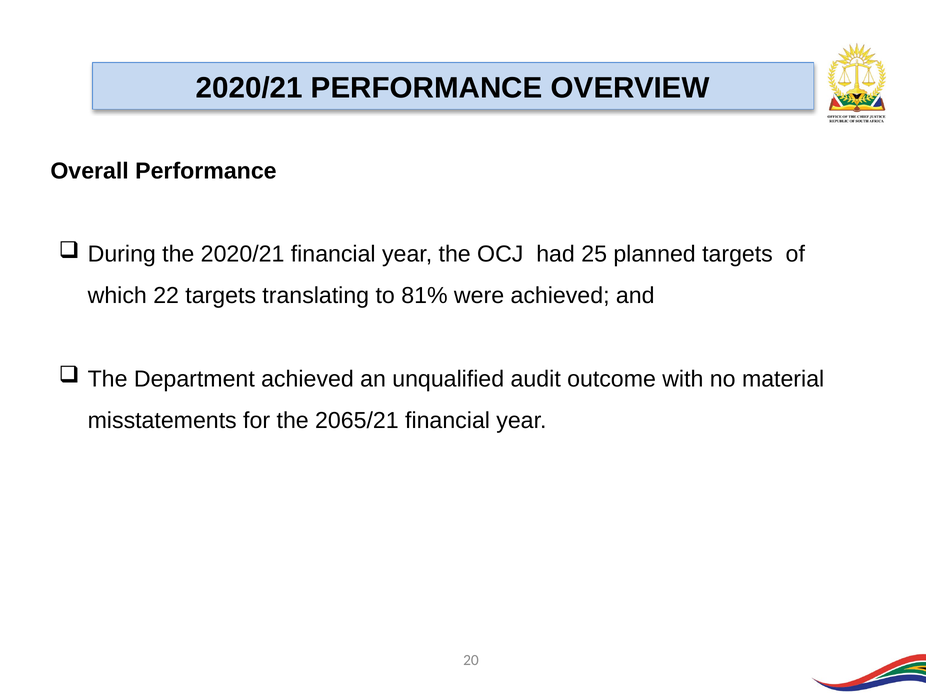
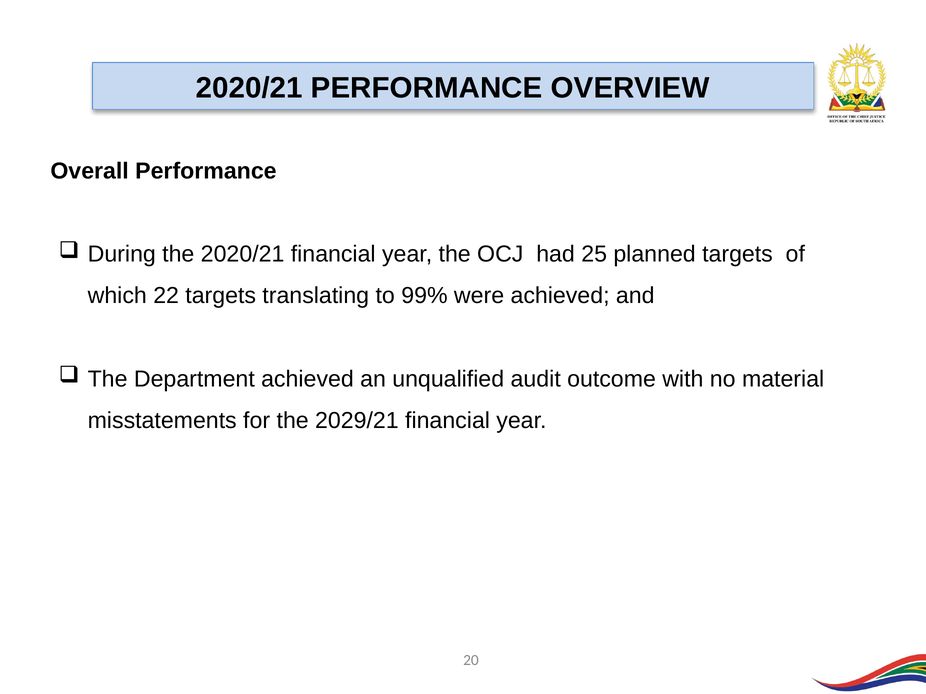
81%: 81% -> 99% (424, 296)
2065/21: 2065/21 -> 2029/21 (357, 421)
